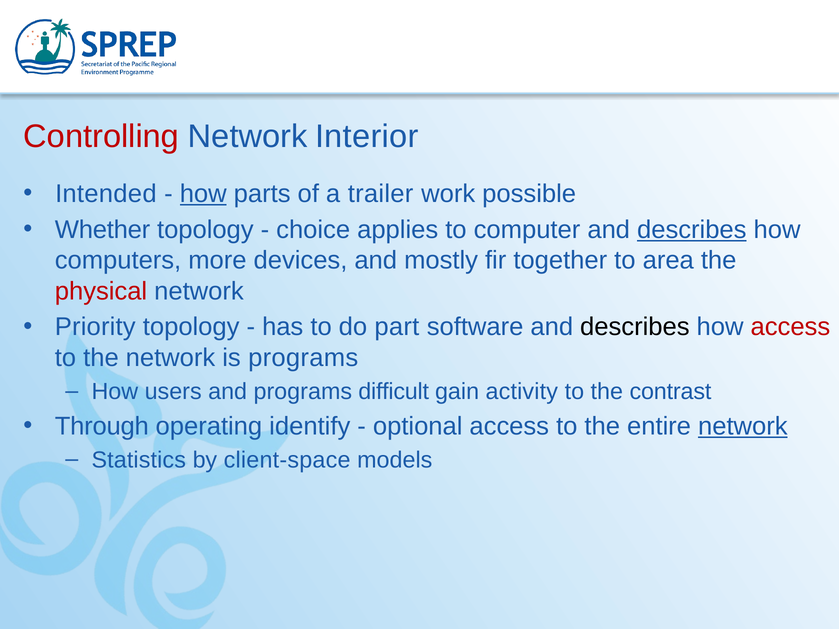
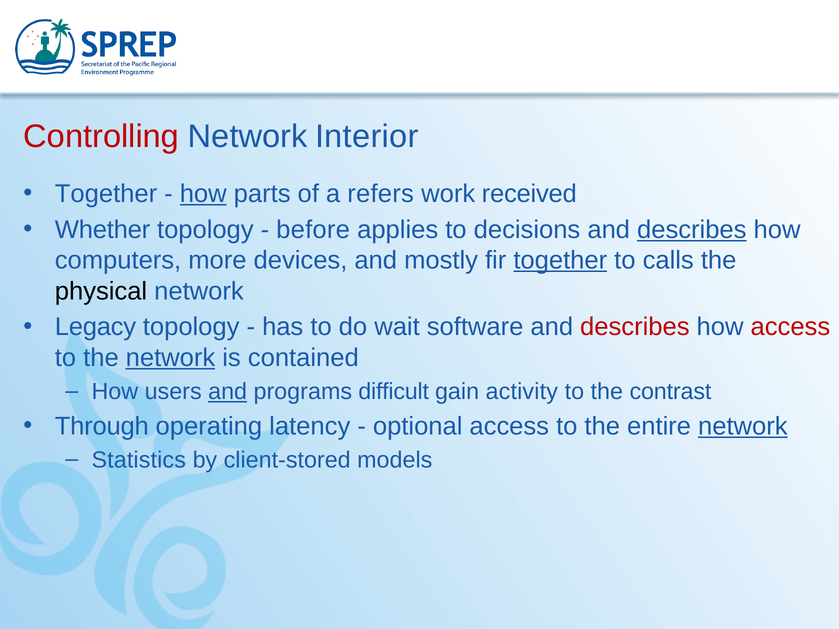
Intended: Intended -> Together (106, 194)
trailer: trailer -> refers (381, 194)
possible: possible -> received (529, 194)
choice: choice -> before (313, 230)
computer: computer -> decisions (527, 230)
together underline: none -> present (560, 261)
area: area -> calls (668, 261)
physical colour: red -> black (101, 291)
Priority: Priority -> Legacy (95, 327)
part: part -> wait (397, 327)
describes colour: black -> red (635, 327)
network underline: none -> present (170, 358)
is programs: programs -> contained (303, 358)
and underline: none -> present (228, 392)
identify: identify -> latency (310, 426)
client-space: client-space -> client-stored (287, 460)
